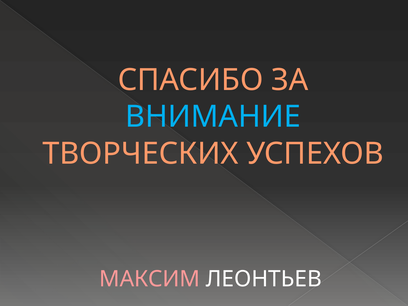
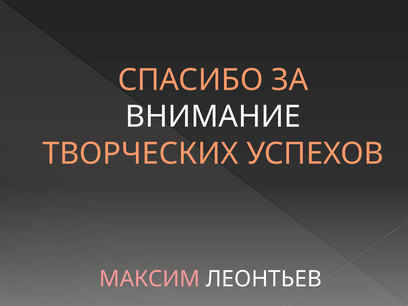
ВНИМАНИЕ colour: light blue -> white (213, 117)
